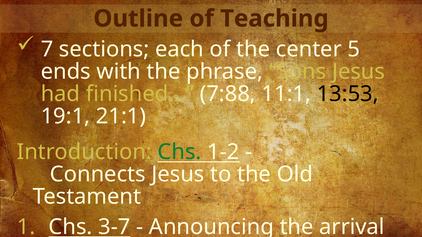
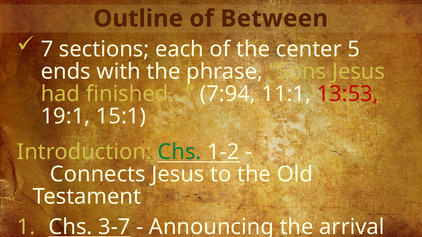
Teaching: Teaching -> Between (274, 19)
7:88: 7:88 -> 7:94 (228, 94)
13:53 colour: black -> red (348, 94)
21:1: 21:1 -> 15:1 (121, 116)
